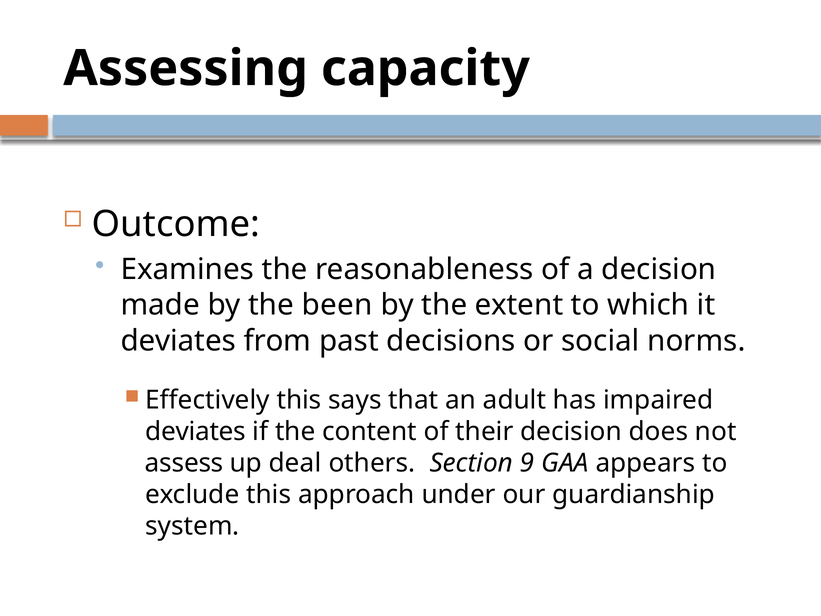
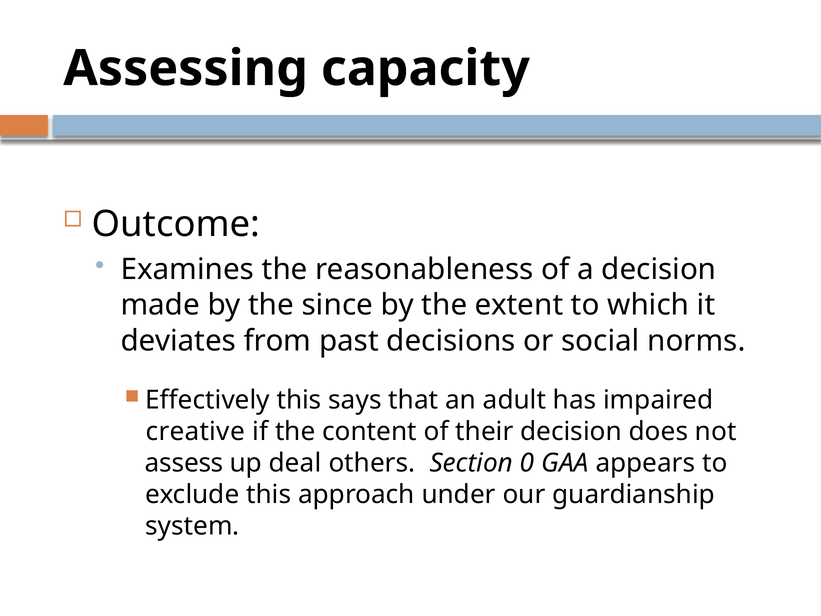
been: been -> since (337, 305)
deviates: deviates -> creative (195, 432)
9: 9 -> 0 (527, 463)
